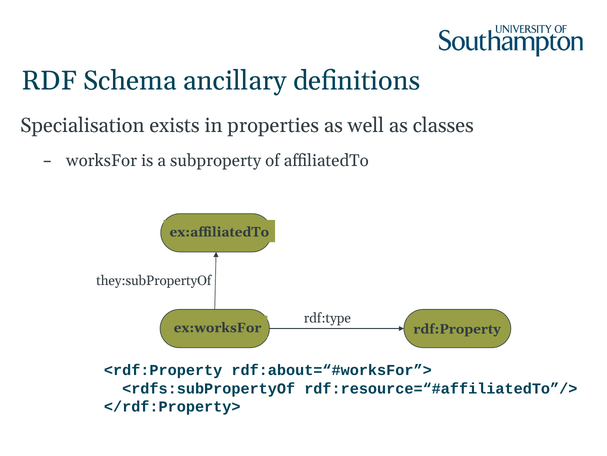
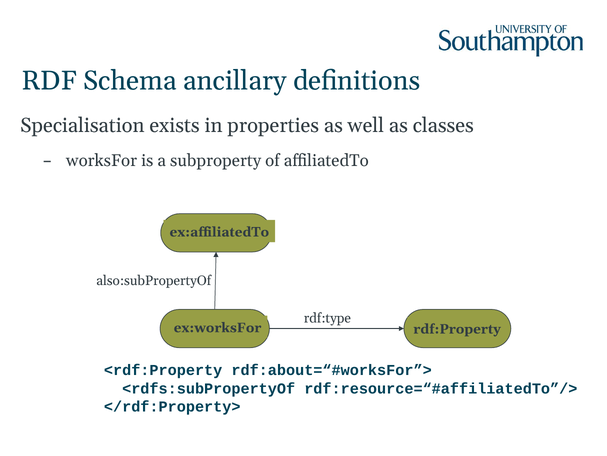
they:subPropertyOf: they:subPropertyOf -> also:subPropertyOf (154, 280)
